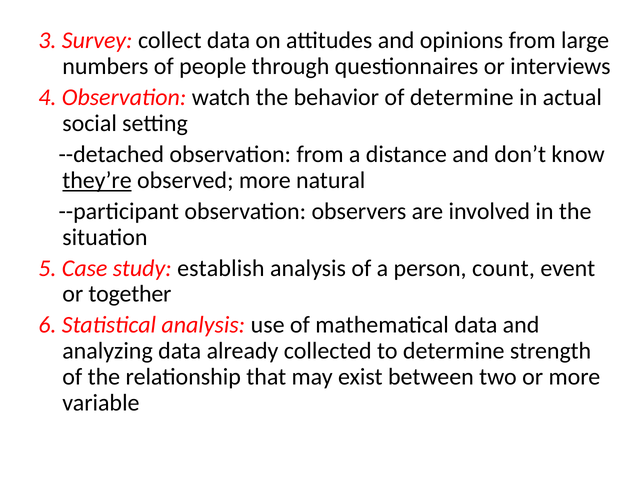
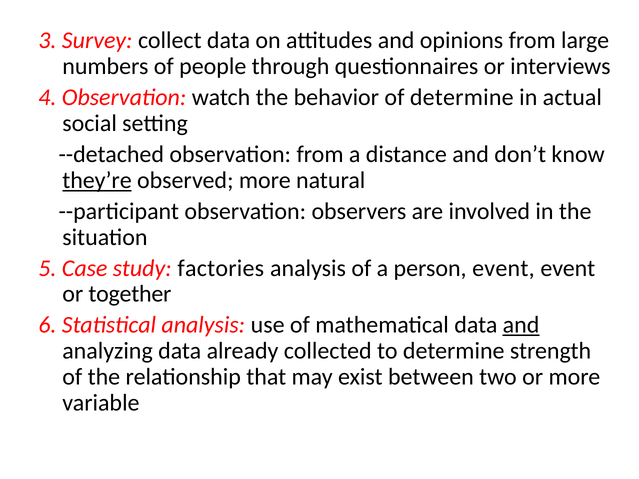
establish: establish -> factories (221, 268)
person count: count -> event (503, 268)
and underline: none -> present (521, 325)
